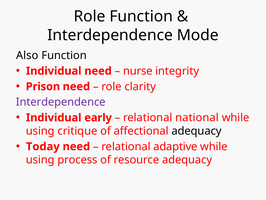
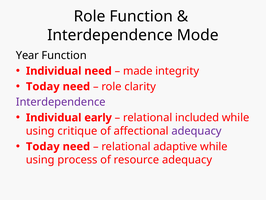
Also: Also -> Year (27, 55)
nurse: nurse -> made (138, 71)
Prison: Prison -> Today (43, 86)
national: national -> included (197, 117)
adequacy colour: black -> purple (197, 131)
